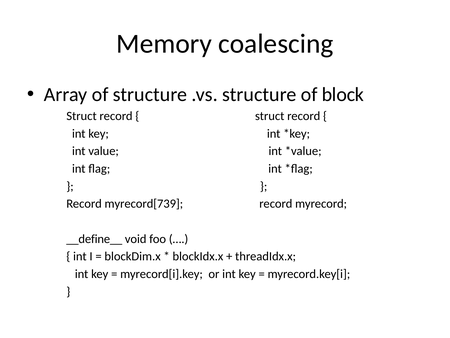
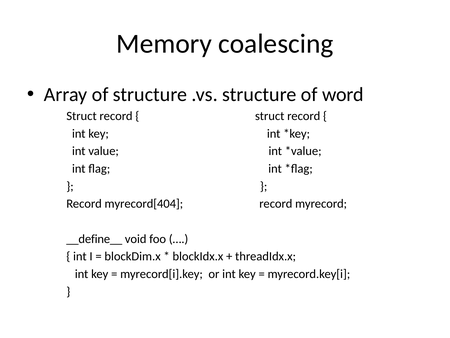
block: block -> word (343, 94)
myrecord[739: myrecord[739 -> myrecord[404 (144, 204)
